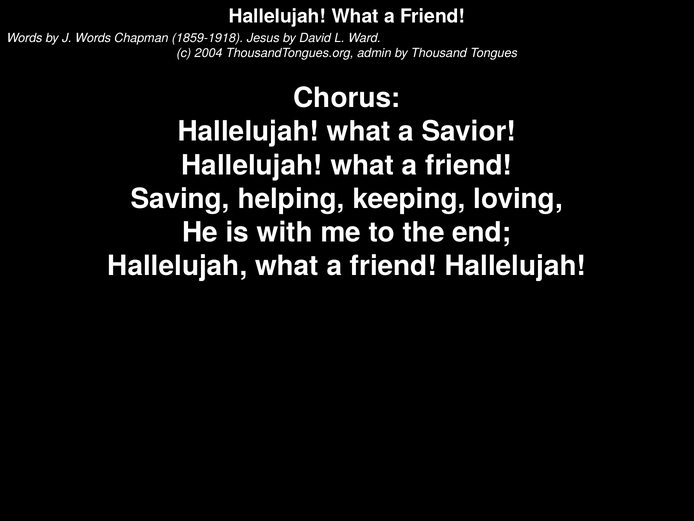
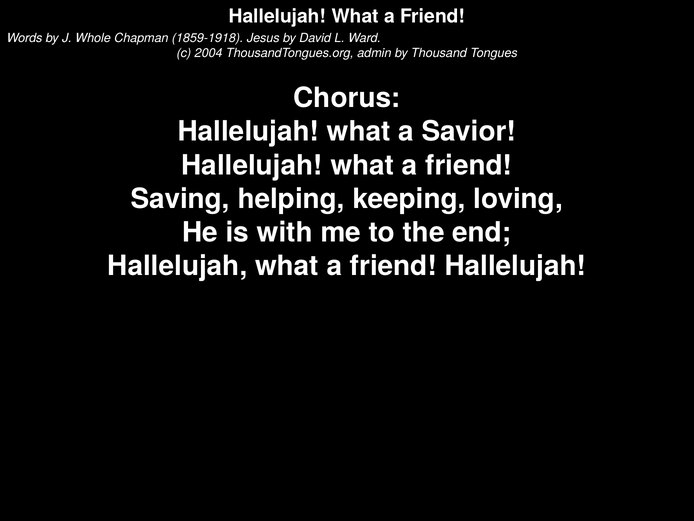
J Words: Words -> Whole (93, 38)
